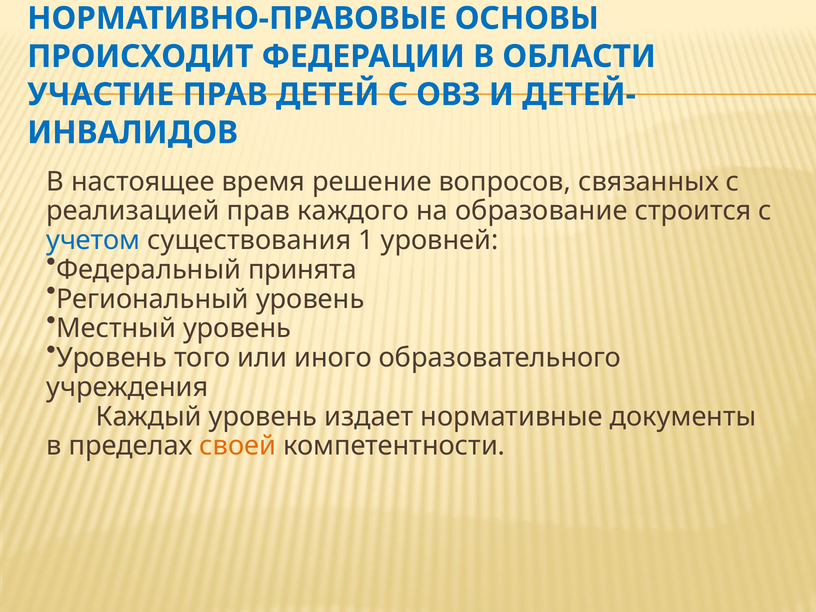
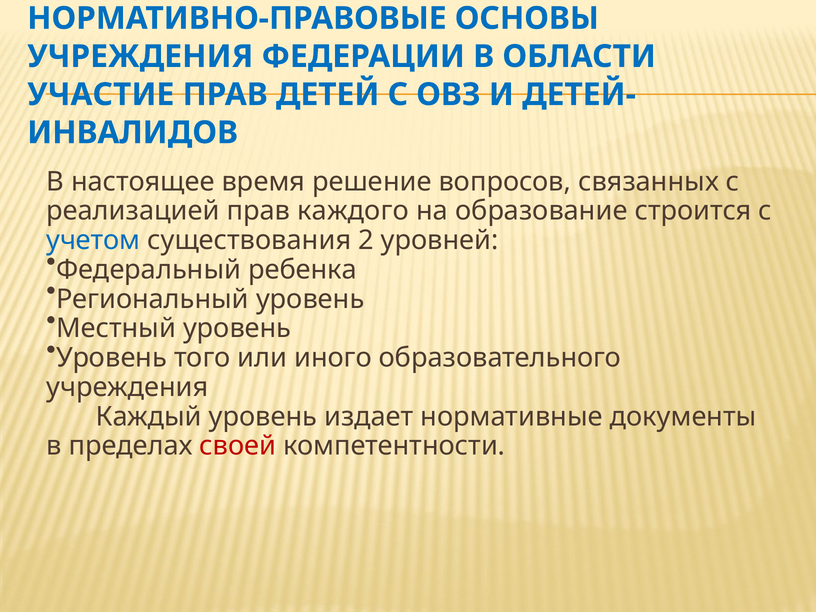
ПРОИСХОДИТ: ПРОИСХОДИТ -> УЧРЕЖДЕНИЯ (140, 56)
1: 1 -> 2 (366, 240)
принята: принята -> ребенка (302, 270)
своей colour: orange -> red (238, 446)
